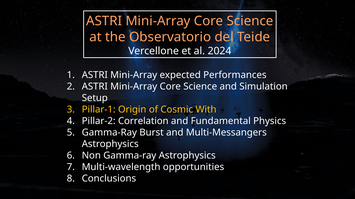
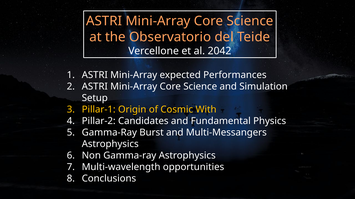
2024: 2024 -> 2042 (219, 51)
Correlation: Correlation -> Candidates (143, 121)
